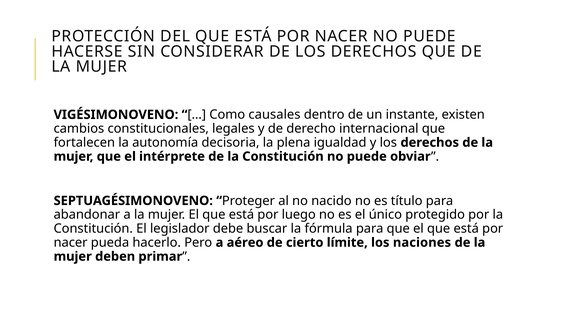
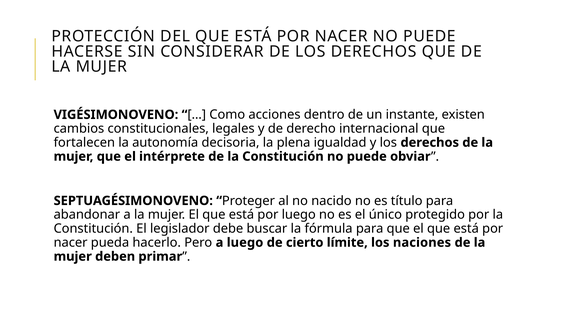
causales: causales -> acciones (275, 115)
a aéreo: aéreo -> luego (245, 242)
